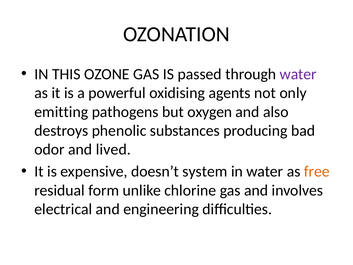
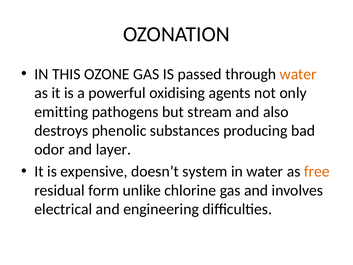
water colour: purple -> orange (298, 74)
oxygen: oxygen -> stream (210, 112)
lived: lived -> layer (113, 149)
